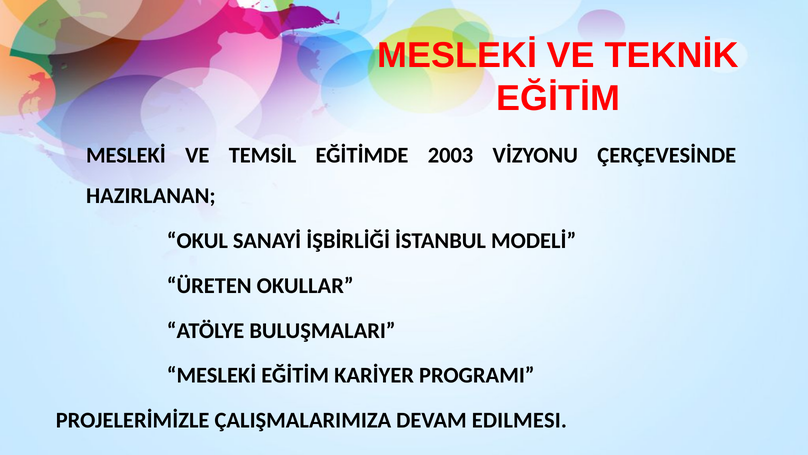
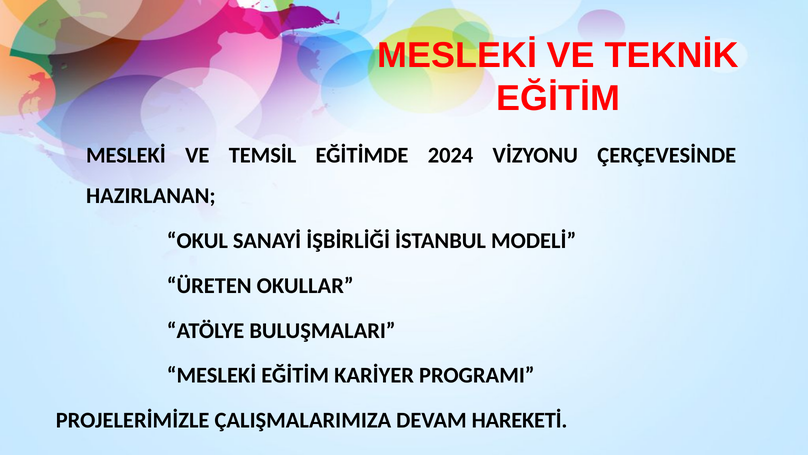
2003: 2003 -> 2024 (451, 155)
EDILMESI: EDILMESI -> HAREKETİ (520, 420)
